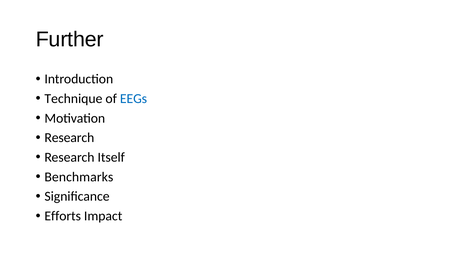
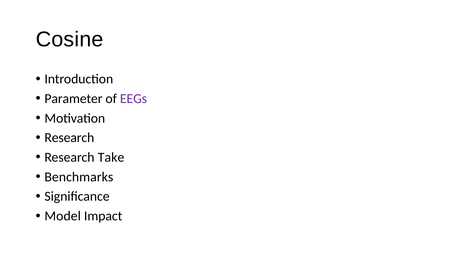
Further: Further -> Cosine (70, 39)
Technique: Technique -> Parameter (73, 99)
EEGs colour: blue -> purple (133, 99)
Itself: Itself -> Take (111, 157)
Efforts: Efforts -> Model (63, 216)
